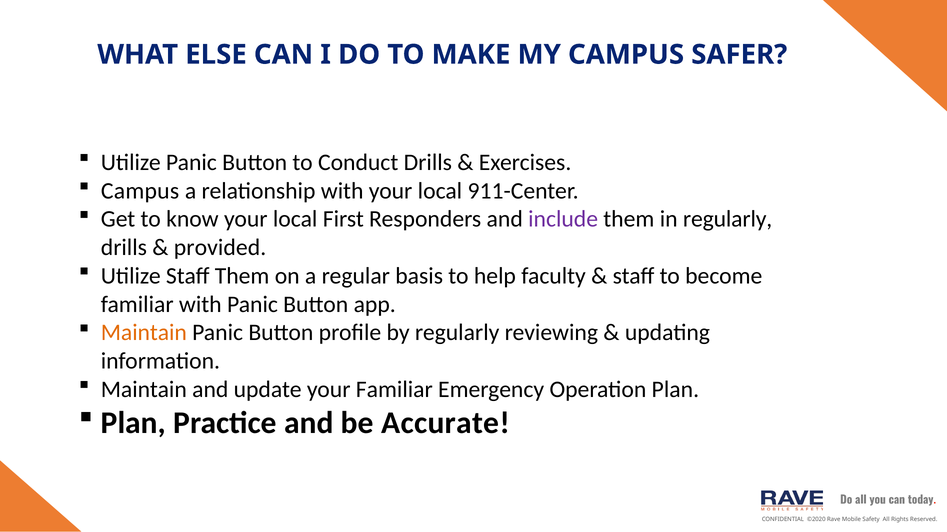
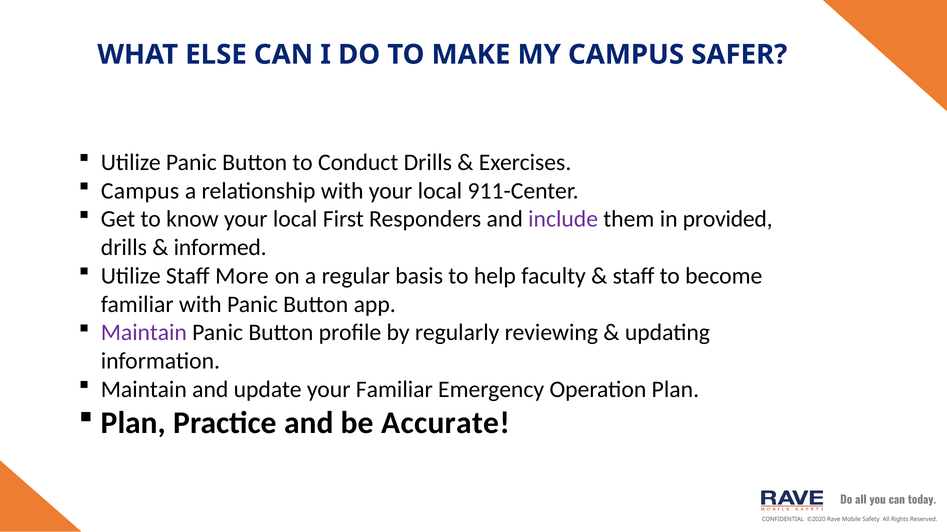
in regularly: regularly -> provided (728, 219)
provided: provided -> informed (220, 248)
Staff Them: Them -> More (242, 276)
Maintain colour: orange -> purple (144, 333)
